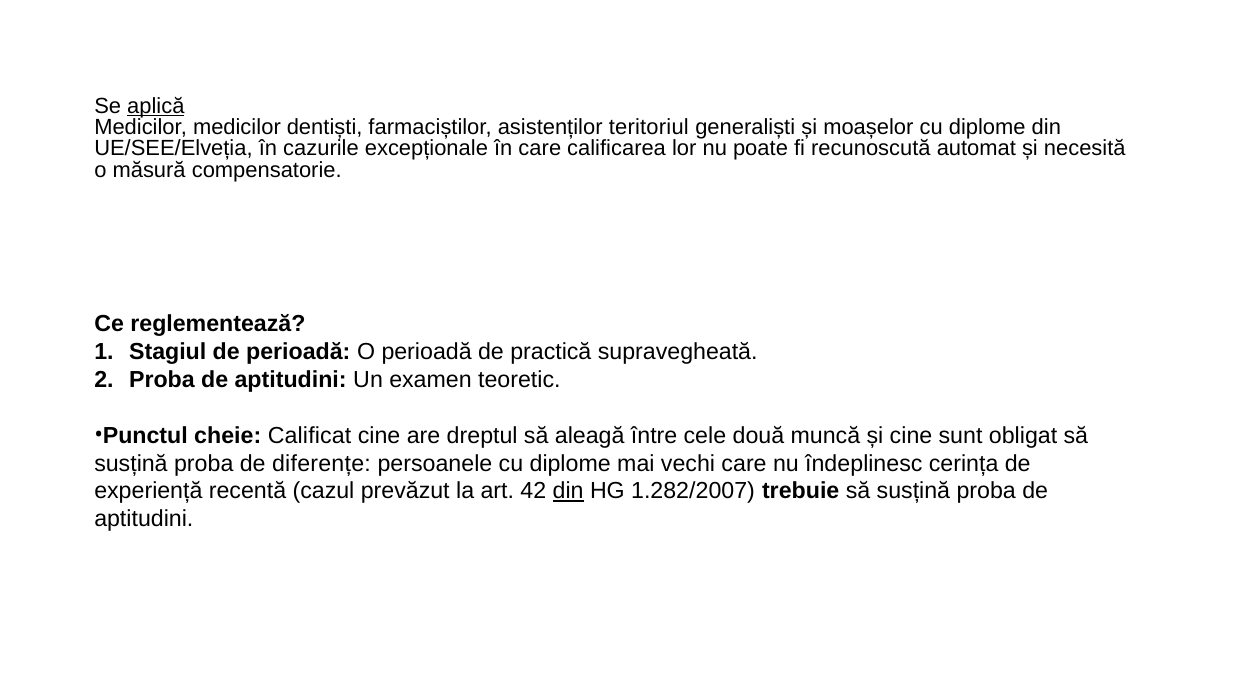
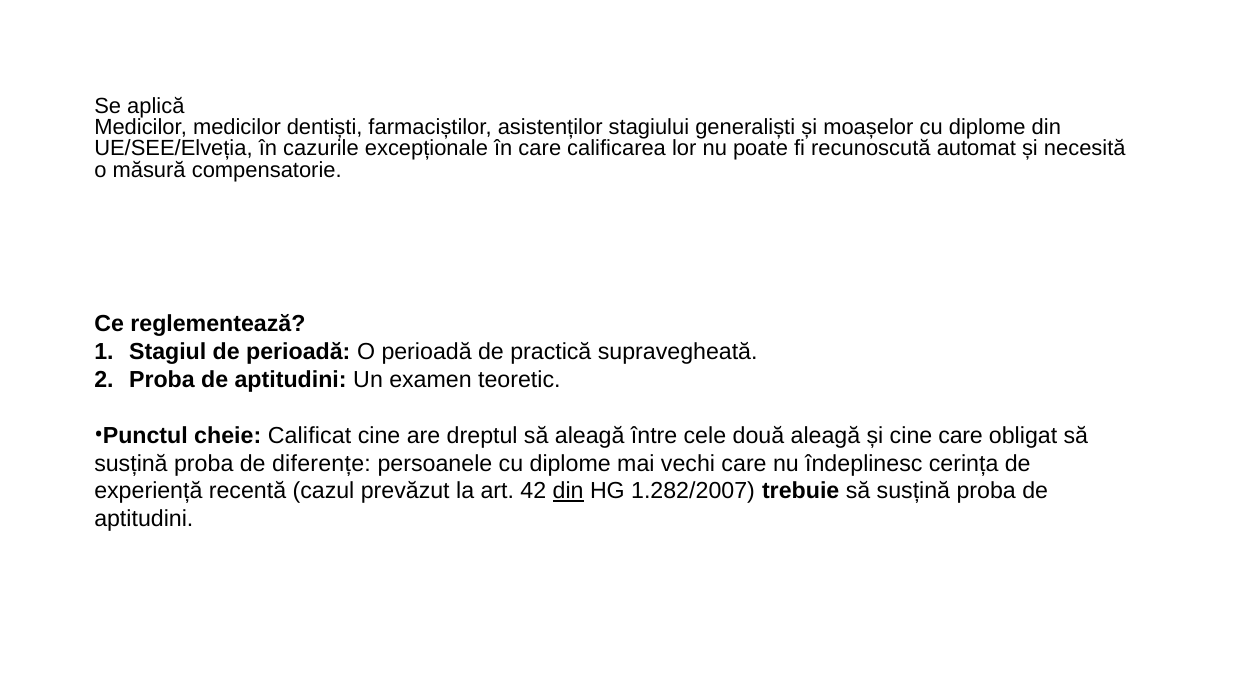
aplică underline: present -> none (156, 106)
teritoriul: teritoriul -> stagiului (649, 127)
două muncă: muncă -> aleagă (825, 435)
cine sunt: sunt -> care (961, 435)
